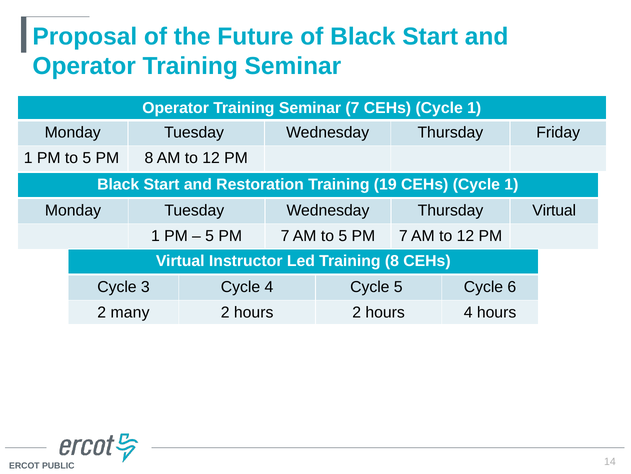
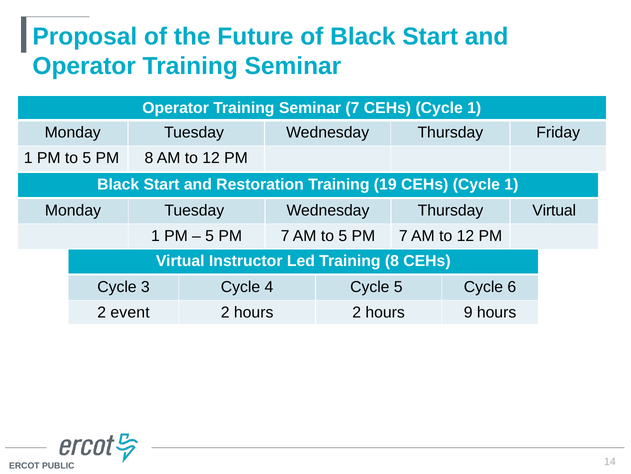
many: many -> event (130, 312)
hours 4: 4 -> 9 (468, 312)
